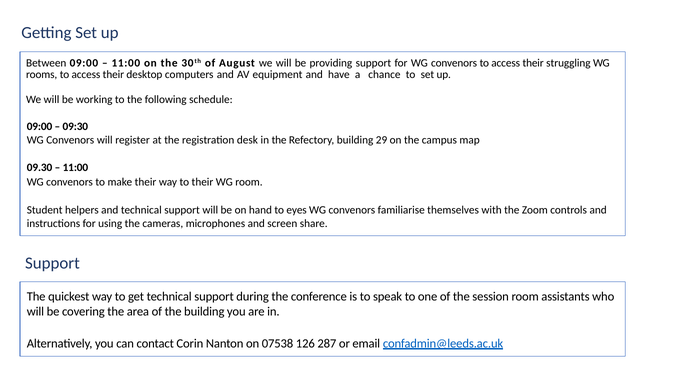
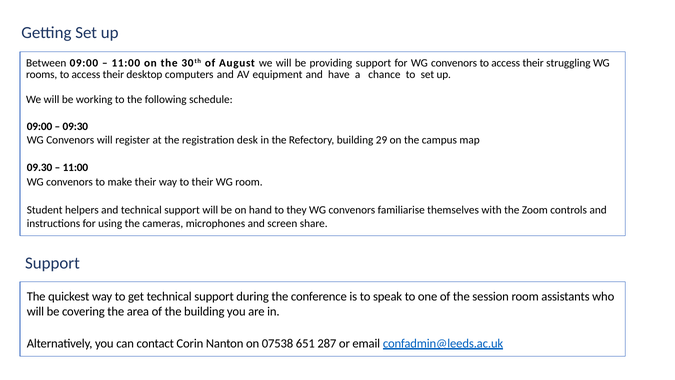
eyes: eyes -> they (297, 210)
126: 126 -> 651 (305, 343)
